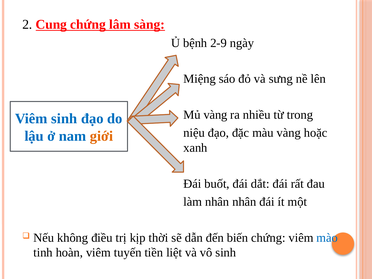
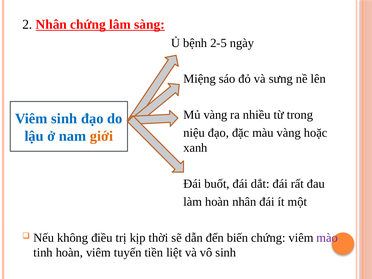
2 Cung: Cung -> Nhân (51, 24)
2-9: 2-9 -> 2-5 (219, 43)
làm nhân: nhân -> hoàn (217, 202)
mào colour: blue -> purple (327, 238)
